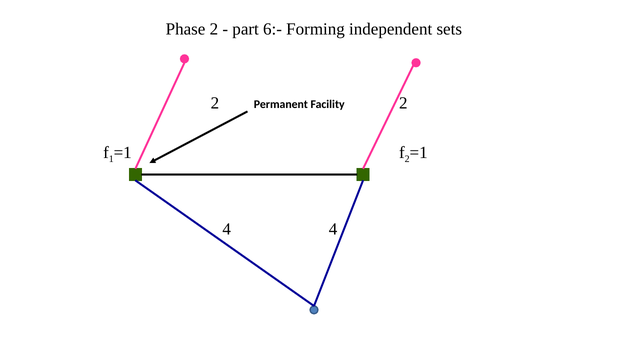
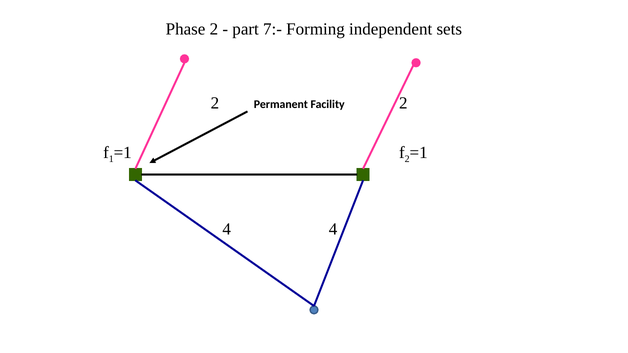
6:-: 6:- -> 7:- (273, 29)
